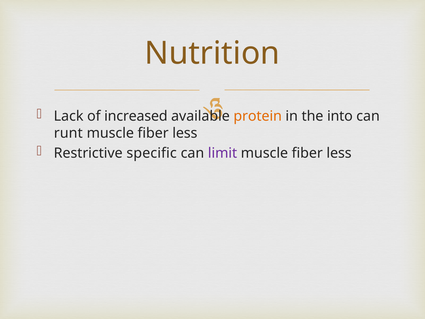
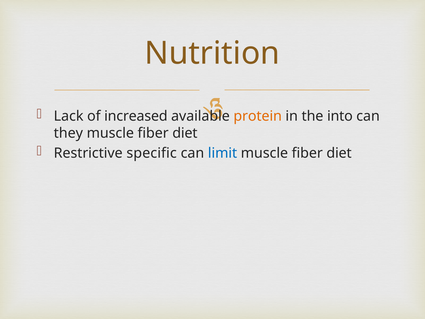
runt: runt -> they (68, 133)
less: less -> diet (185, 133)
limit colour: purple -> blue (223, 153)
less: less -> diet (339, 153)
